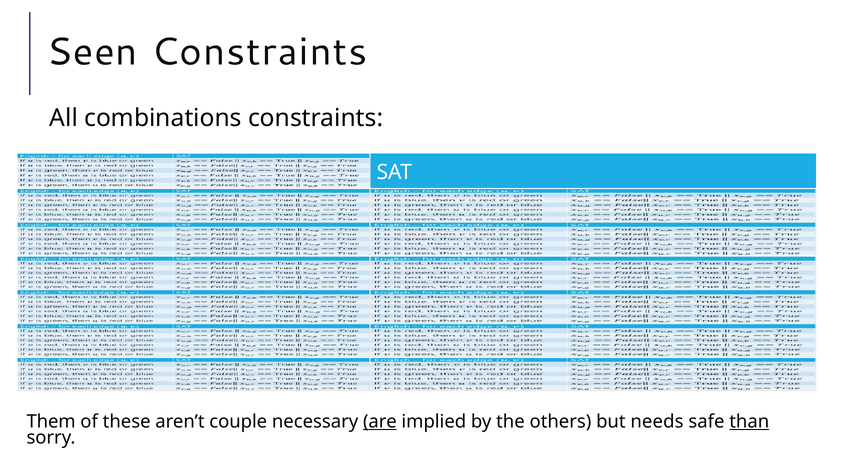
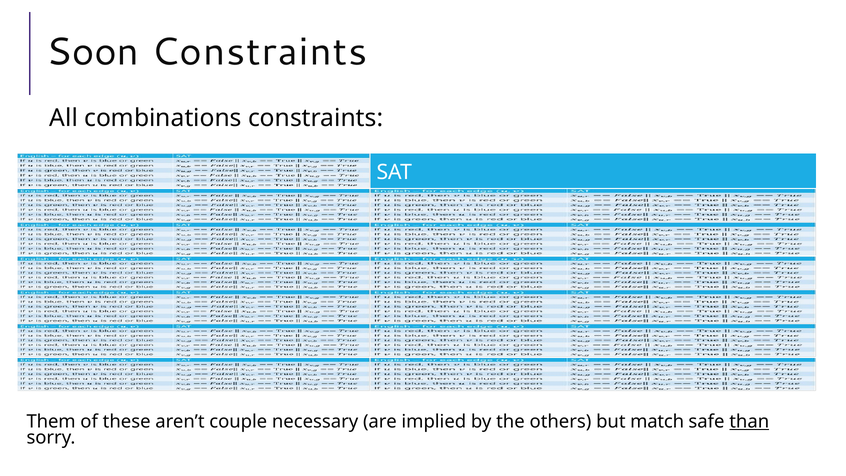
Seen: Seen -> Soon (93, 52)
are underline: present -> none (380, 421)
needs: needs -> match (657, 421)
